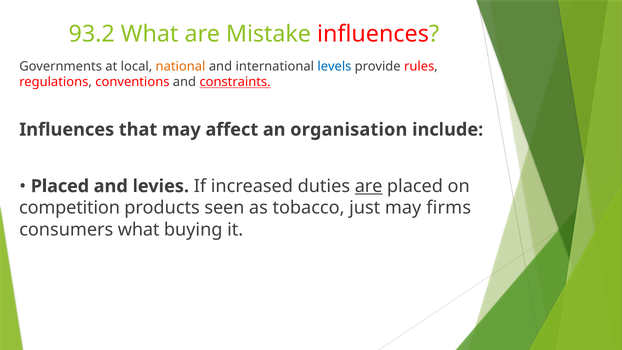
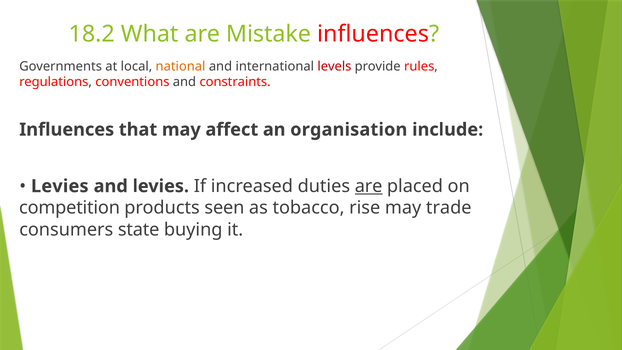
93.2: 93.2 -> 18.2 (92, 34)
levels colour: blue -> red (334, 66)
constraints underline: present -> none (235, 82)
Placed: Placed -> Levies (60, 186)
just: just -> rise (365, 208)
firms: firms -> trade (449, 208)
consumers what: what -> state (139, 230)
